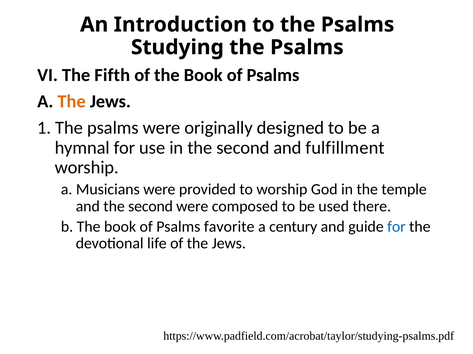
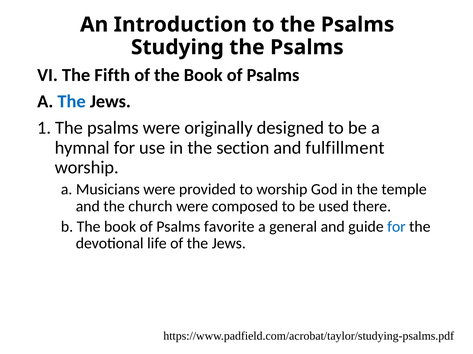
The colour: orange -> blue (72, 102)
in the second: second -> section (243, 148)
and the second: second -> church (150, 207)
century: century -> general (293, 227)
